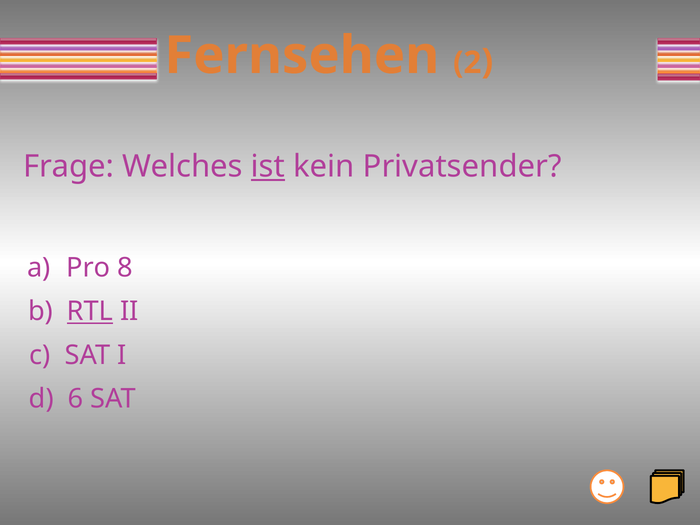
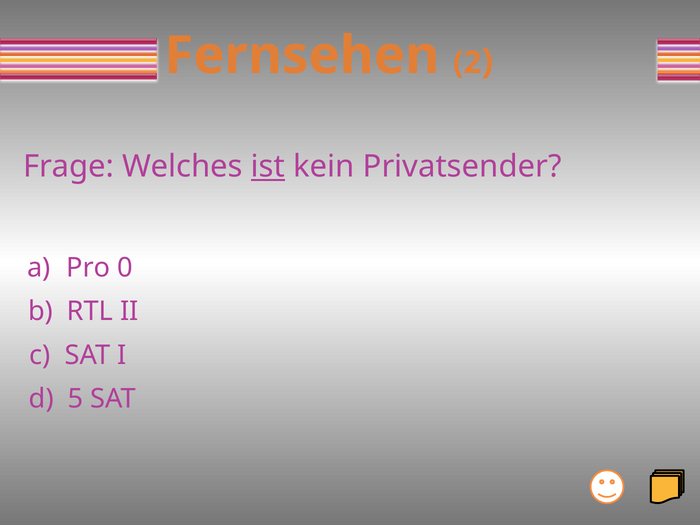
8: 8 -> 0 (125, 268)
RTL underline: present -> none (90, 311)
6: 6 -> 5 (76, 399)
